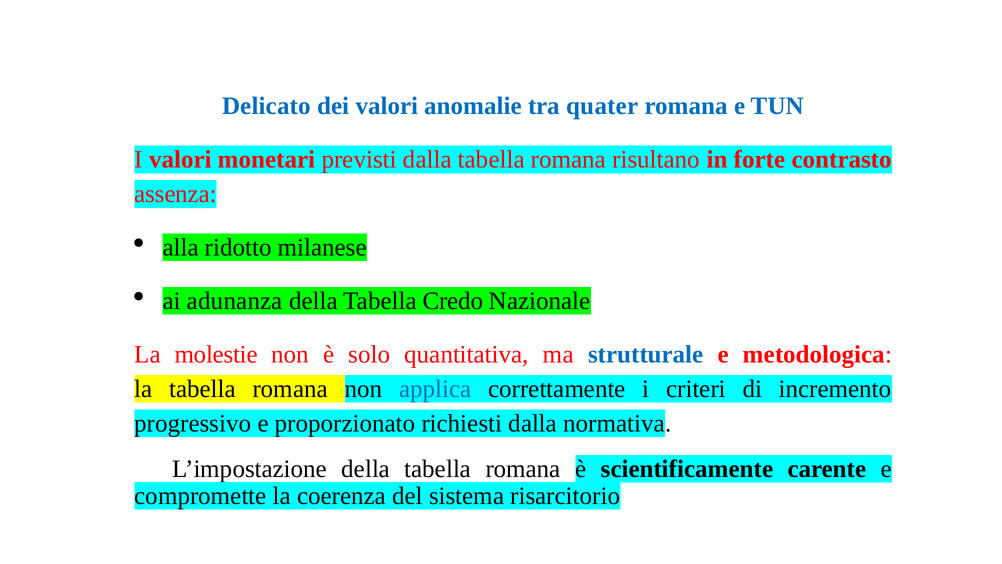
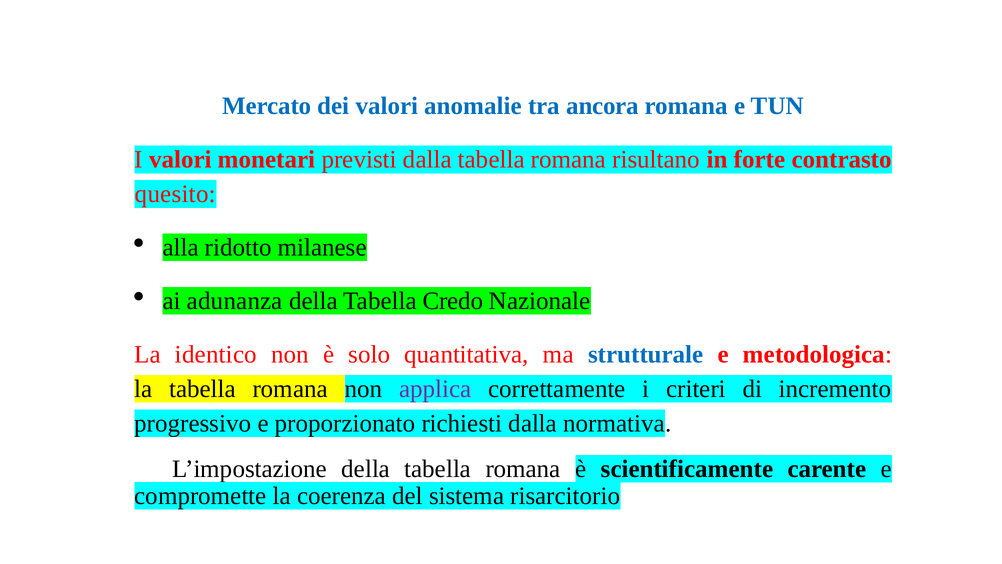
Delicato: Delicato -> Mercato (267, 106)
quater: quater -> ancora (602, 106)
assenza: assenza -> quesito (175, 194)
molestie: molestie -> identico (216, 354)
applica colour: blue -> purple (435, 389)
